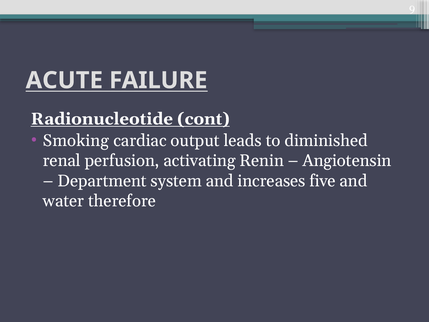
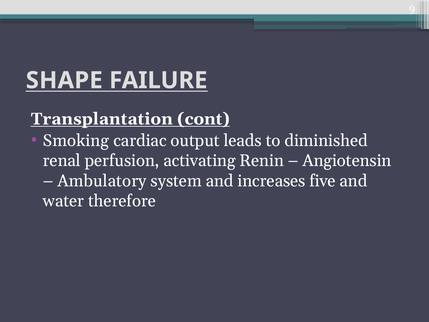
ACUTE: ACUTE -> SHAPE (64, 80)
Radionucleotide: Radionucleotide -> Transplantation (102, 119)
Department: Department -> Ambulatory (102, 181)
